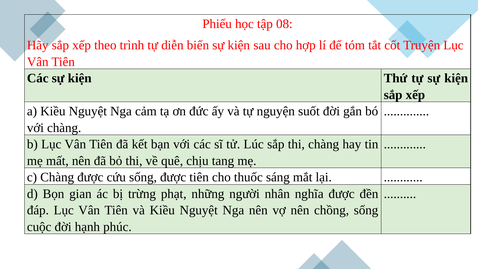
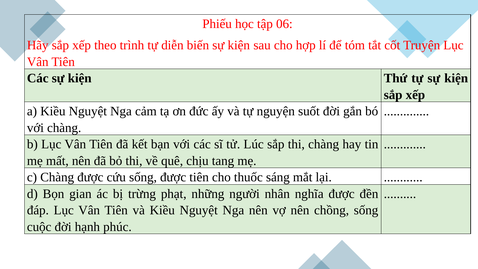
08: 08 -> 06 (284, 24)
